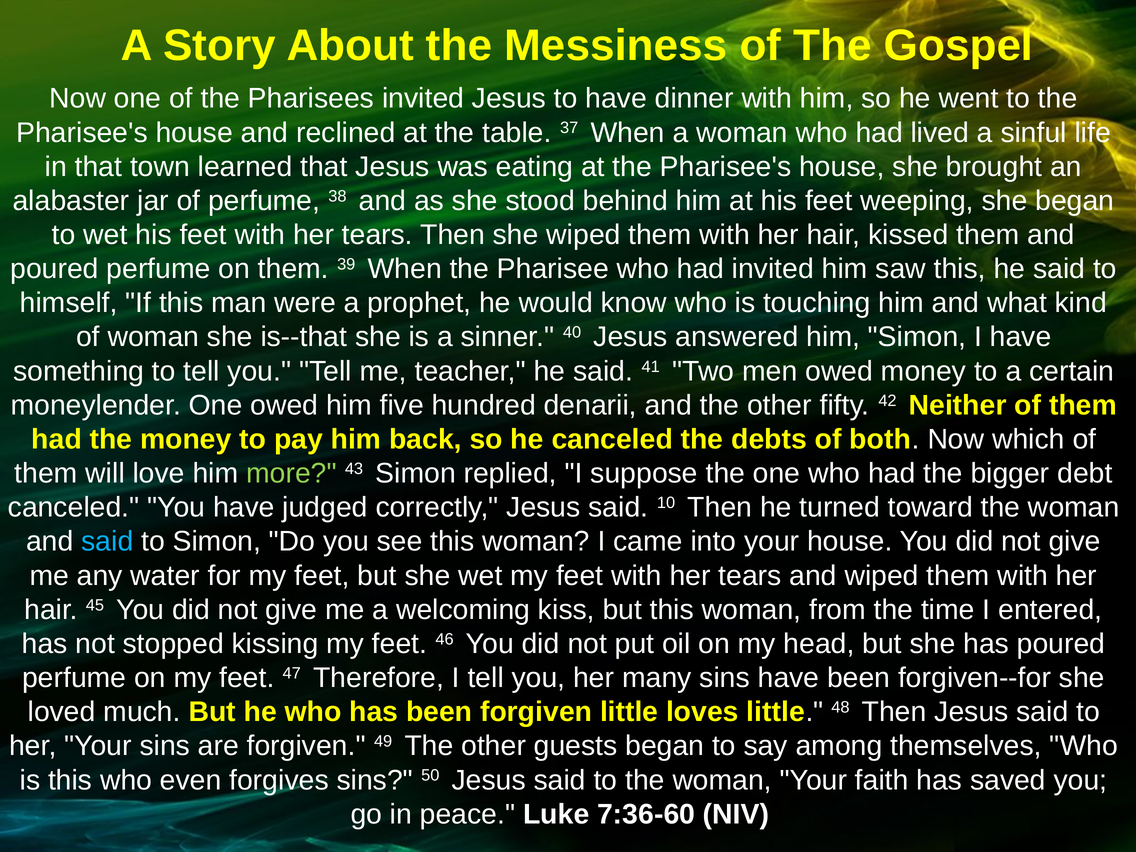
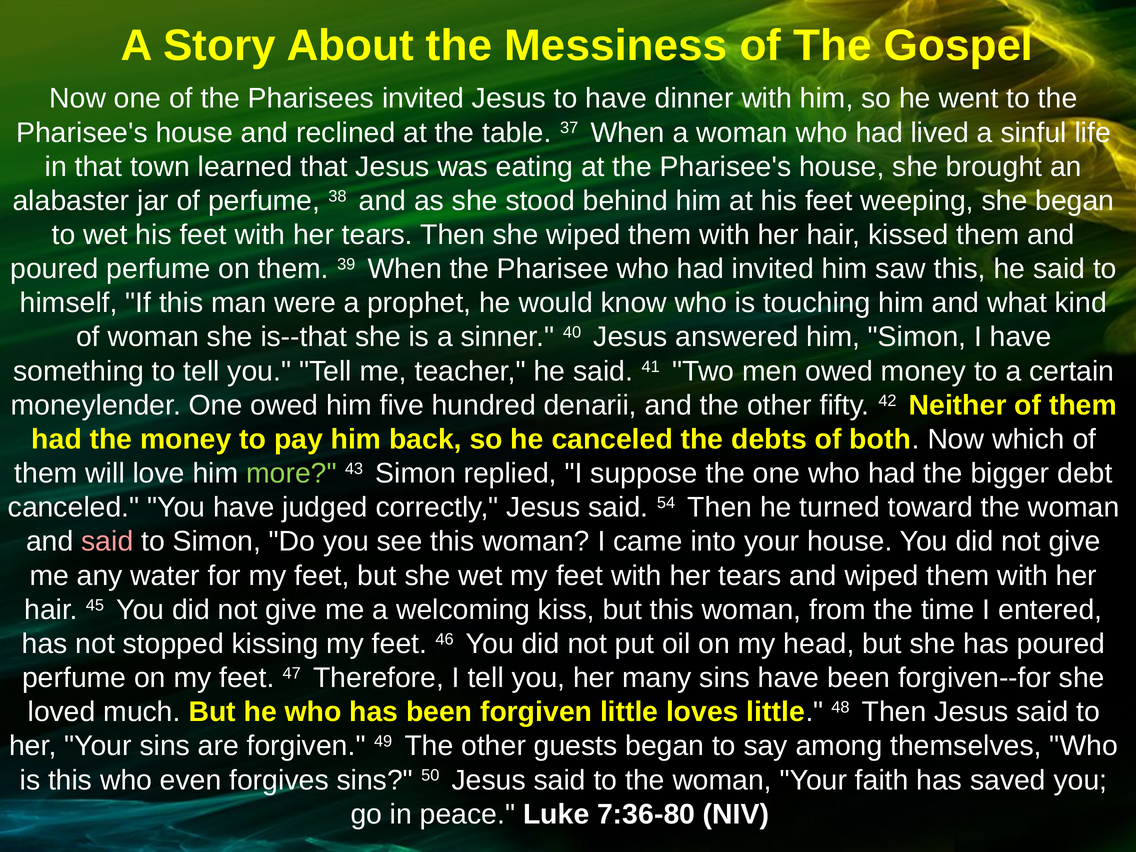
10: 10 -> 54 (666, 503)
said colour: light blue -> pink (107, 542)
7:36-60: 7:36-60 -> 7:36-80 (646, 814)
